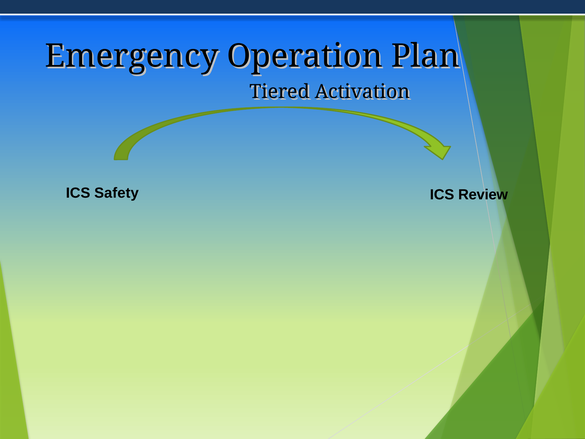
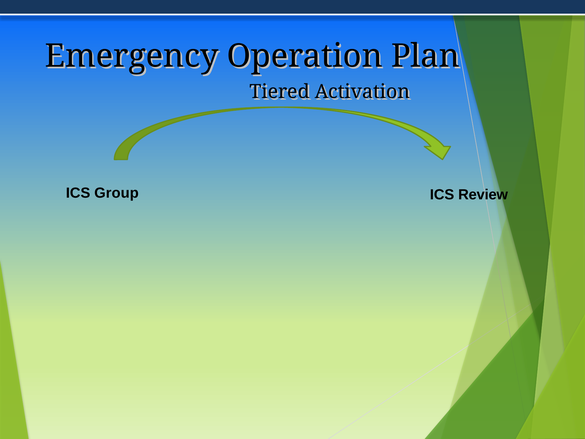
Safety: Safety -> Group (117, 193)
